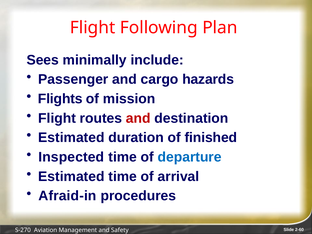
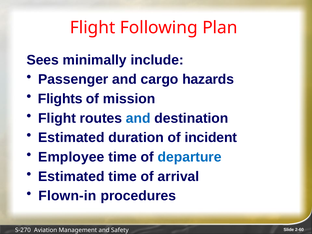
and colour: red -> blue (138, 118)
finished: finished -> incident (211, 138)
Inspected: Inspected -> Employee (71, 157)
Afraid-in: Afraid-in -> Flown-in (67, 196)
